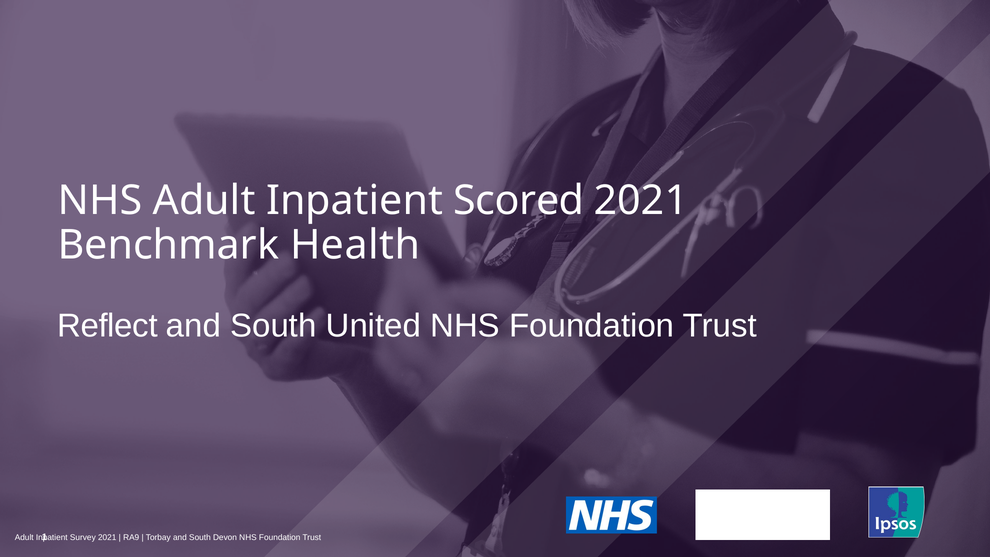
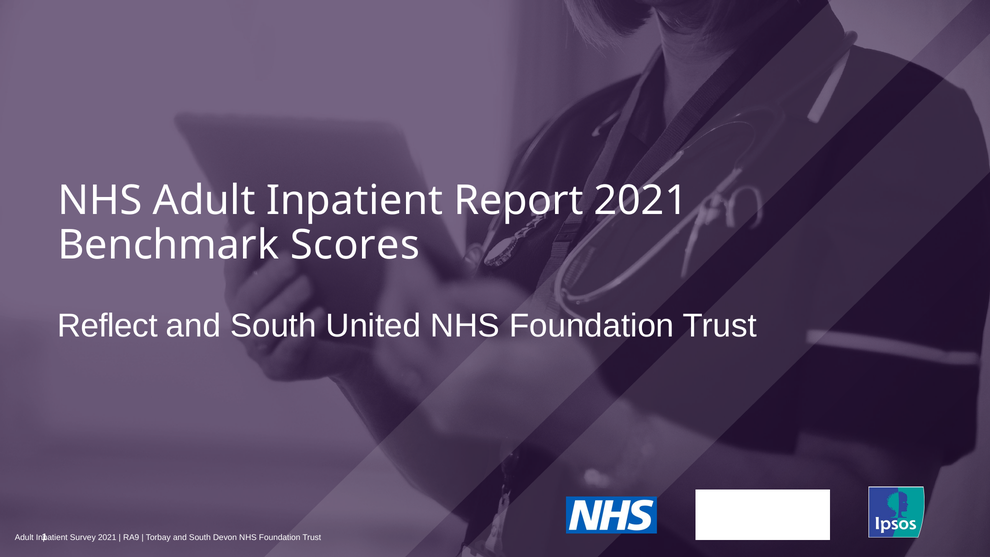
Scored: Scored -> Report (519, 201)
Health: Health -> Scores (355, 245)
